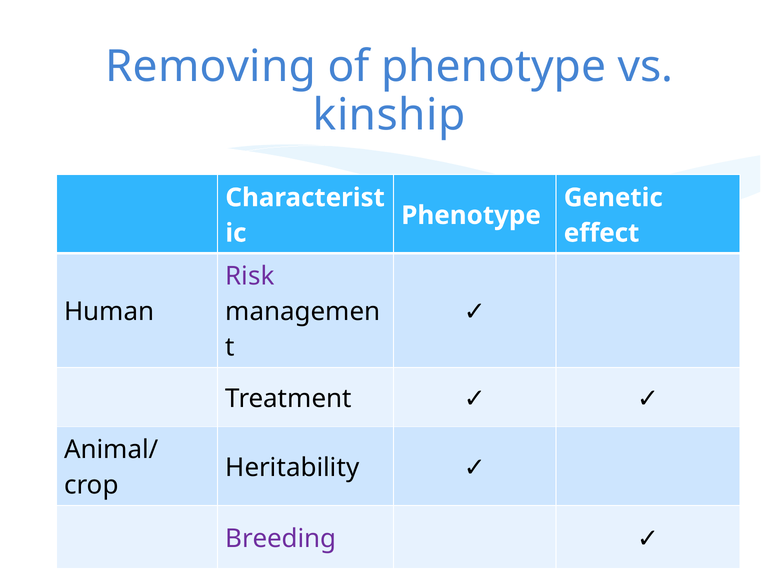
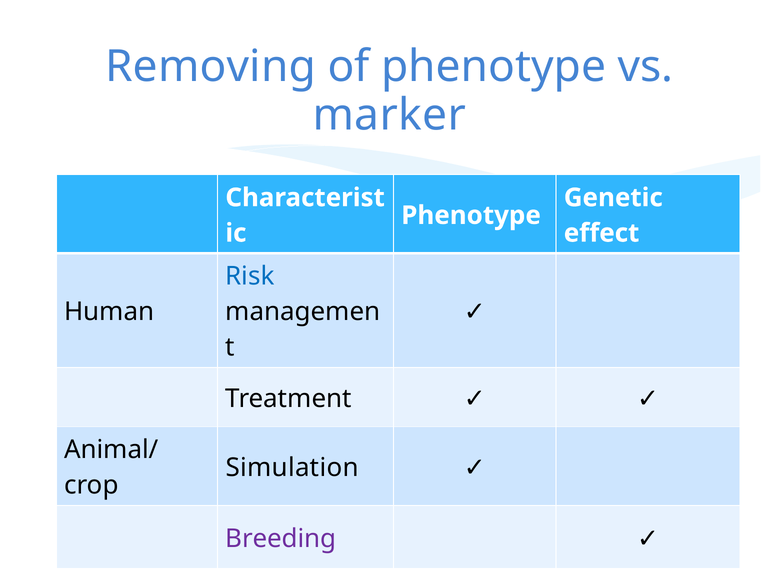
kinship: kinship -> marker (389, 115)
Risk colour: purple -> blue (250, 276)
Heritability: Heritability -> Simulation (292, 468)
